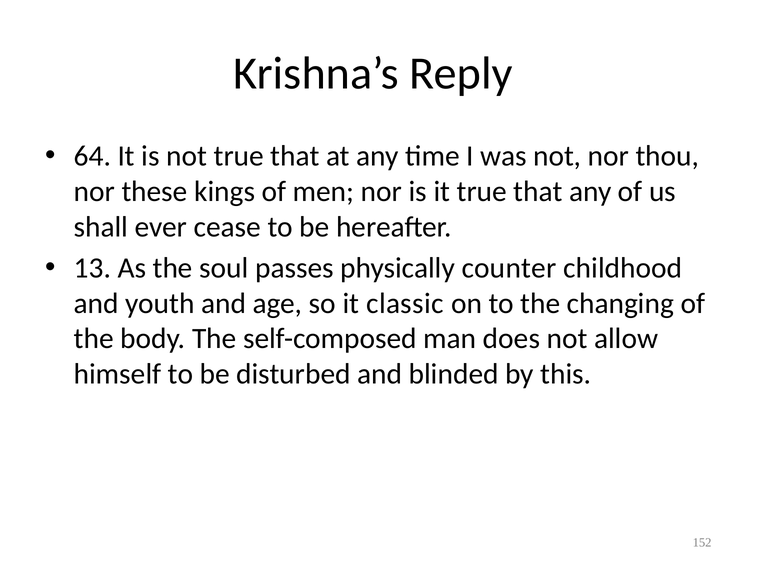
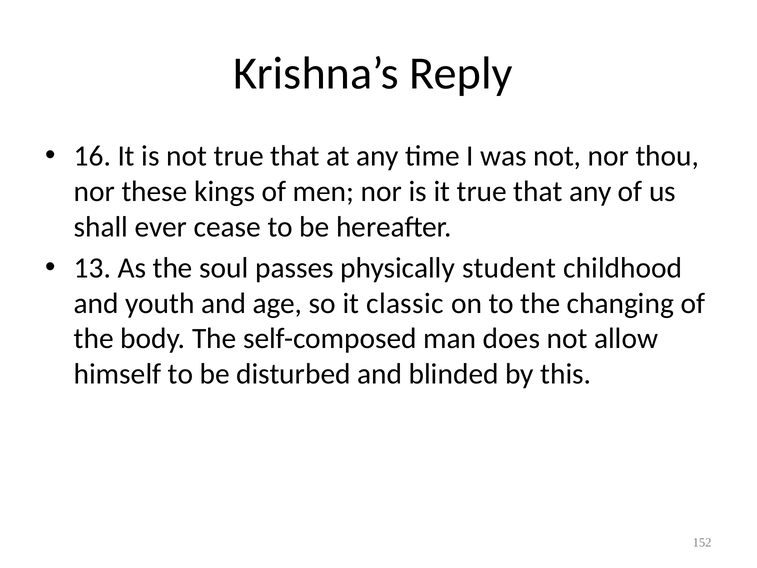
64: 64 -> 16 (92, 156)
counter: counter -> student (509, 268)
